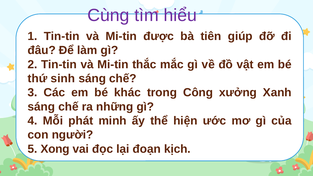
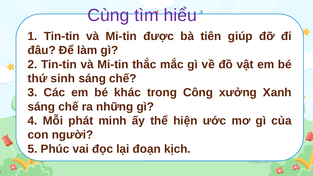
Xong: Xong -> Phúc (55, 149)
